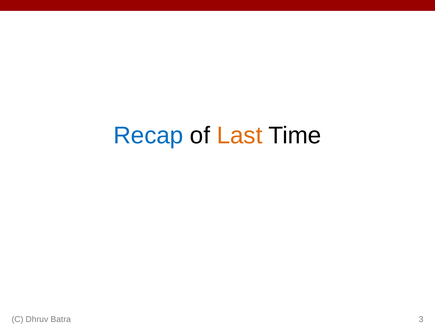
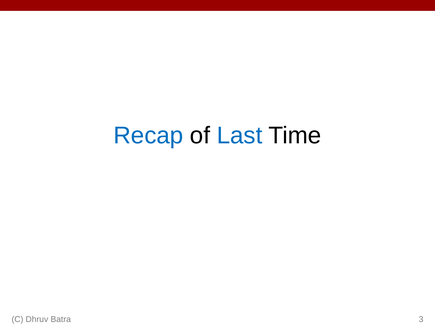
Last colour: orange -> blue (240, 136)
